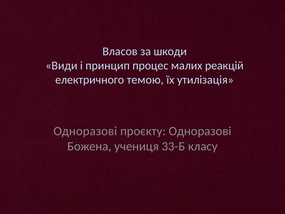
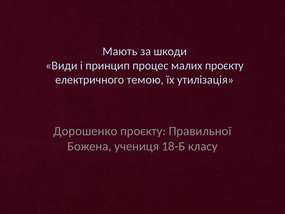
Власов: Власов -> Мають (120, 51)
малих реакцій: реакцій -> проєкту (224, 66)
Одноразові: Одноразові -> Дорошенко (85, 131)
проєкту Одноразові: Одноразові -> Правильної (200, 131)
33-Б: 33-Б -> 18-Б (173, 146)
